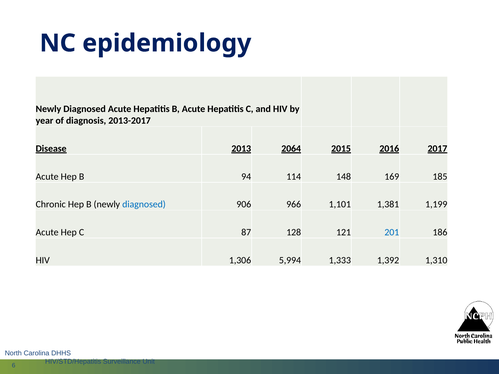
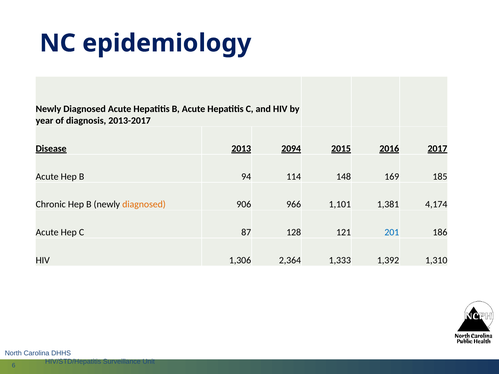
2064: 2064 -> 2094 (291, 149)
diagnosed colour: blue -> orange (144, 205)
1,199: 1,199 -> 4,174 (436, 205)
5,994: 5,994 -> 2,364 (290, 260)
